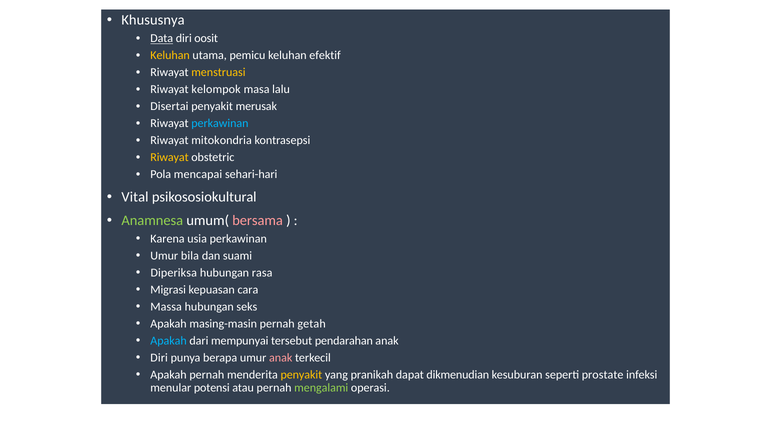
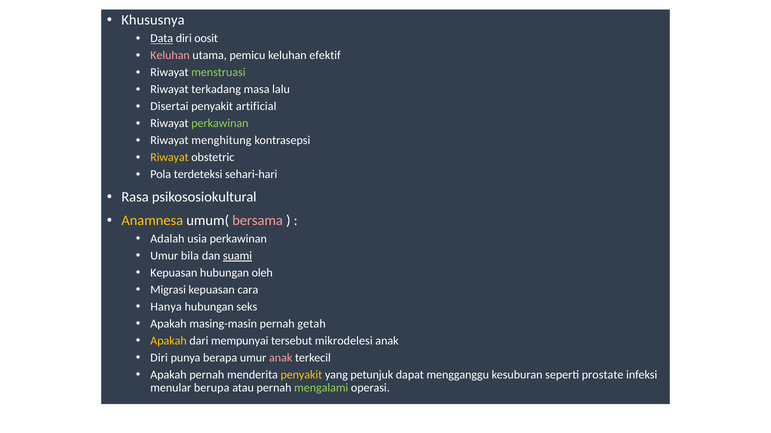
Keluhan colour: yellow -> pink (170, 56)
menstruasi colour: yellow -> light green (218, 73)
kelompok: kelompok -> terkadang (216, 90)
merusak: merusak -> artificial (256, 107)
perkawinan colour: light blue -> light green (220, 124)
mitokondria: mitokondria -> menghitung (221, 141)
mencapai: mencapai -> terdeteksi (198, 175)
Vital: Vital -> Rasa (135, 197)
Anamnesa colour: light green -> yellow (152, 221)
Karena: Karena -> Adalah (167, 239)
suami underline: none -> present (238, 256)
Diperiksa: Diperiksa -> Kepuasan (174, 273)
rasa: rasa -> oleh (262, 273)
Massa: Massa -> Hanya (166, 307)
Apakah colour: light blue -> yellow (169, 341)
pendarahan: pendarahan -> mikrodelesi (344, 341)
pranikah: pranikah -> petunjuk (372, 375)
dikmenudian: dikmenudian -> mengganggu (458, 375)
potensi: potensi -> berupa (212, 388)
